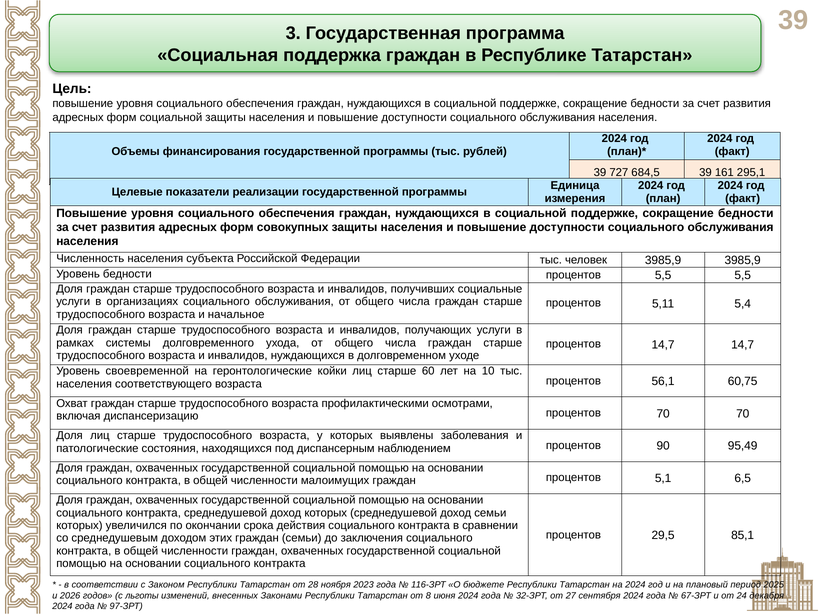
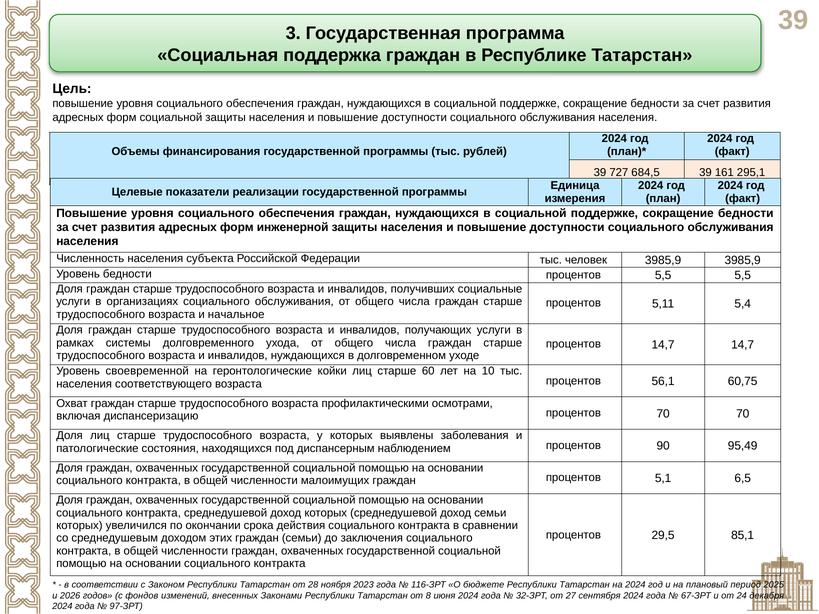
совокупных: совокупных -> инженерной (293, 227)
льготы: льготы -> фондов (142, 596)
